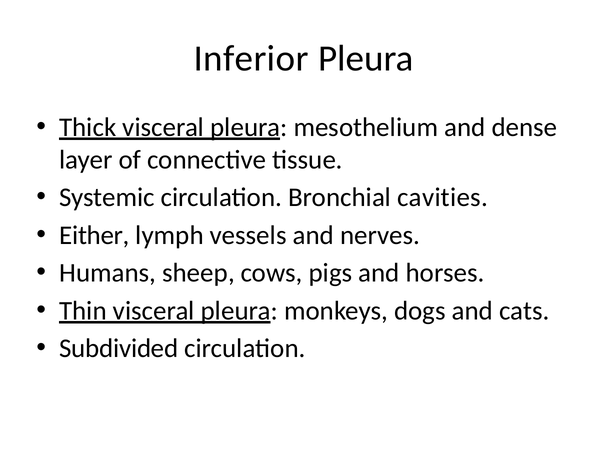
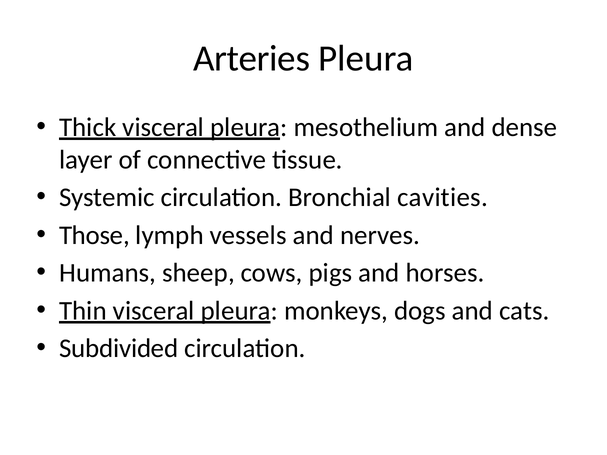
Inferior: Inferior -> Arteries (252, 59)
Either: Either -> Those (94, 235)
